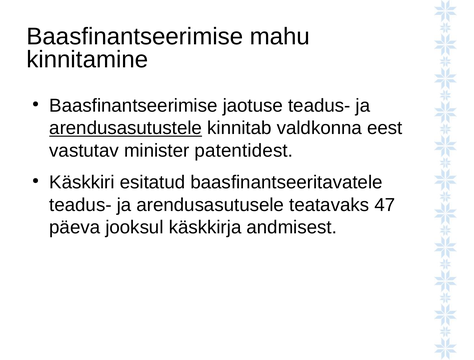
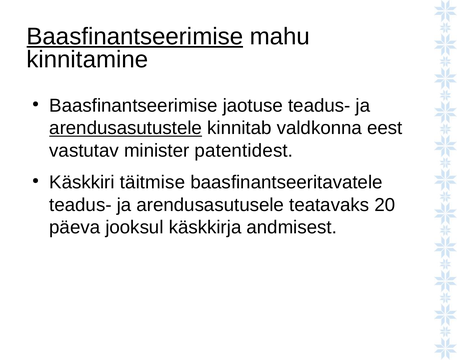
Baasfinantseerimise underline: none -> present (135, 37)
esitatud: esitatud -> täitmise (153, 183)
47: 47 -> 20 (385, 205)
